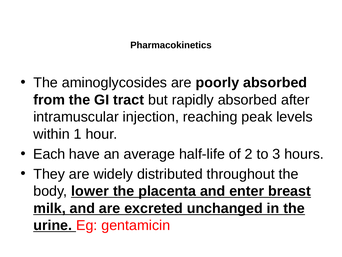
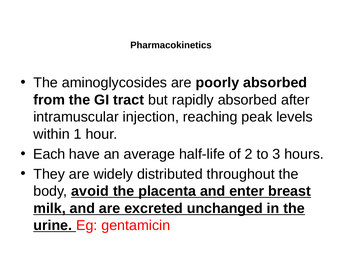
lower: lower -> avoid (90, 191)
